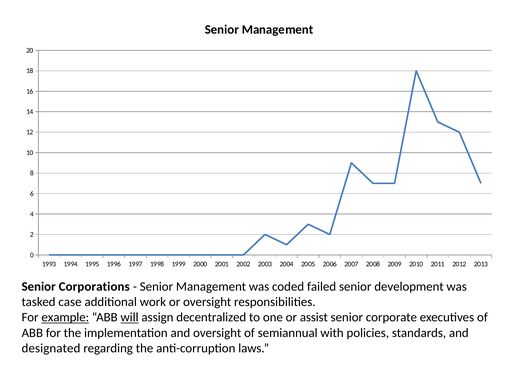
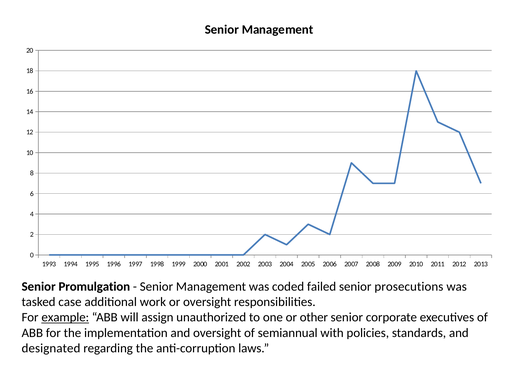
Corporations: Corporations -> Promulgation (94, 287)
development: development -> prosecutions (409, 287)
will underline: present -> none (130, 318)
decentralized: decentralized -> unauthorized (211, 318)
assist: assist -> other (314, 318)
